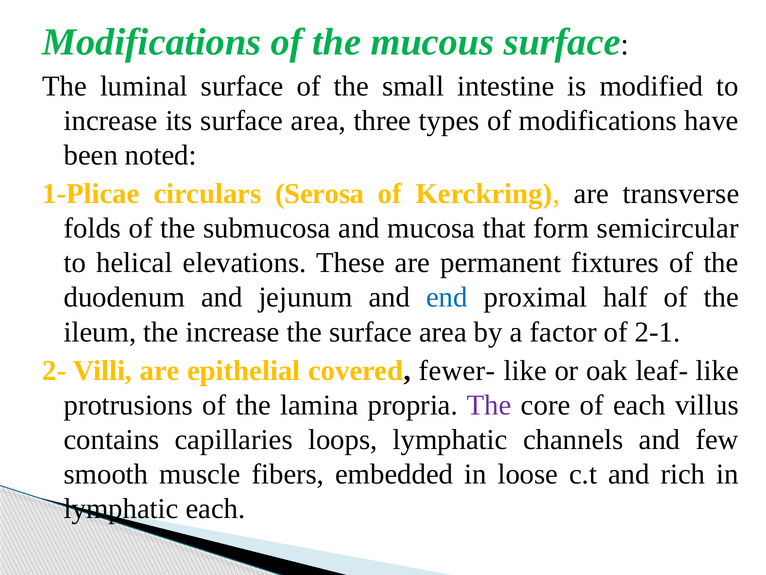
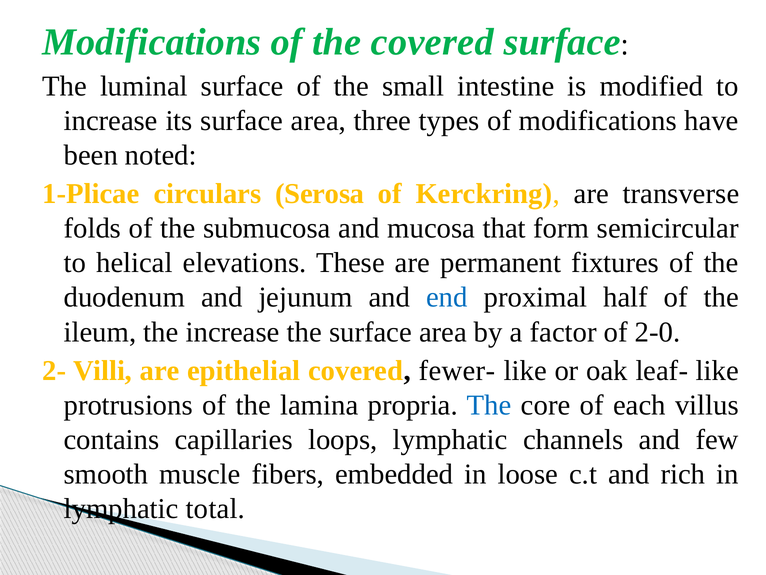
the mucous: mucous -> covered (432, 42)
2-1: 2-1 -> 2-0 (658, 332)
The colour: purple -> blue (489, 405)
lymphatic each: each -> total (215, 509)
